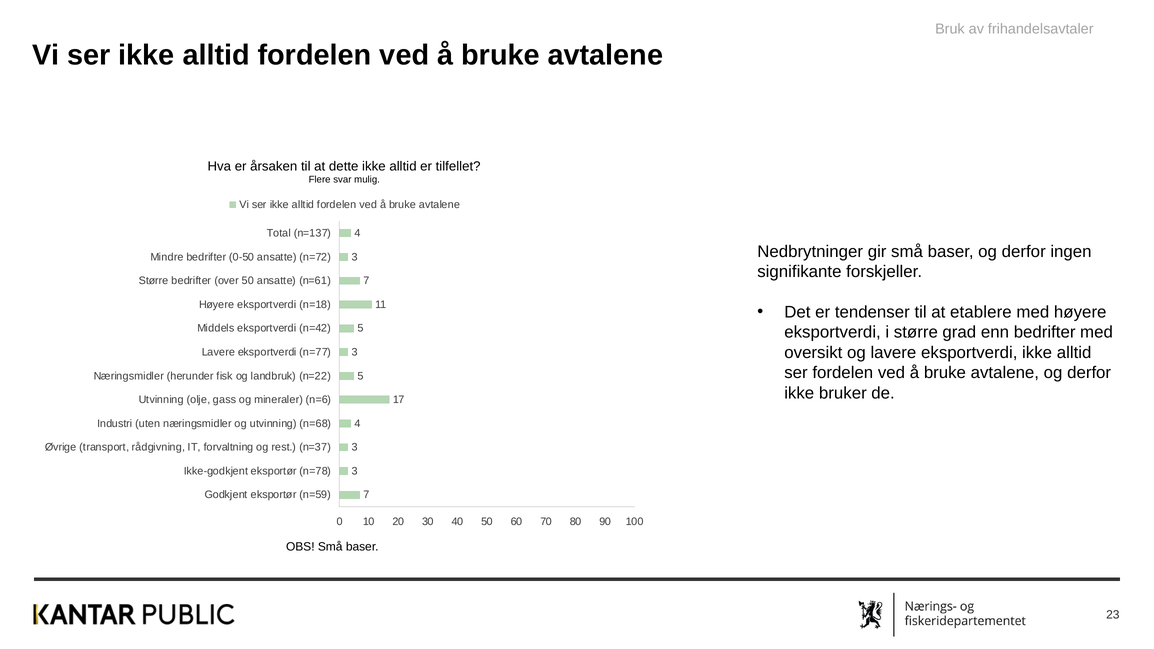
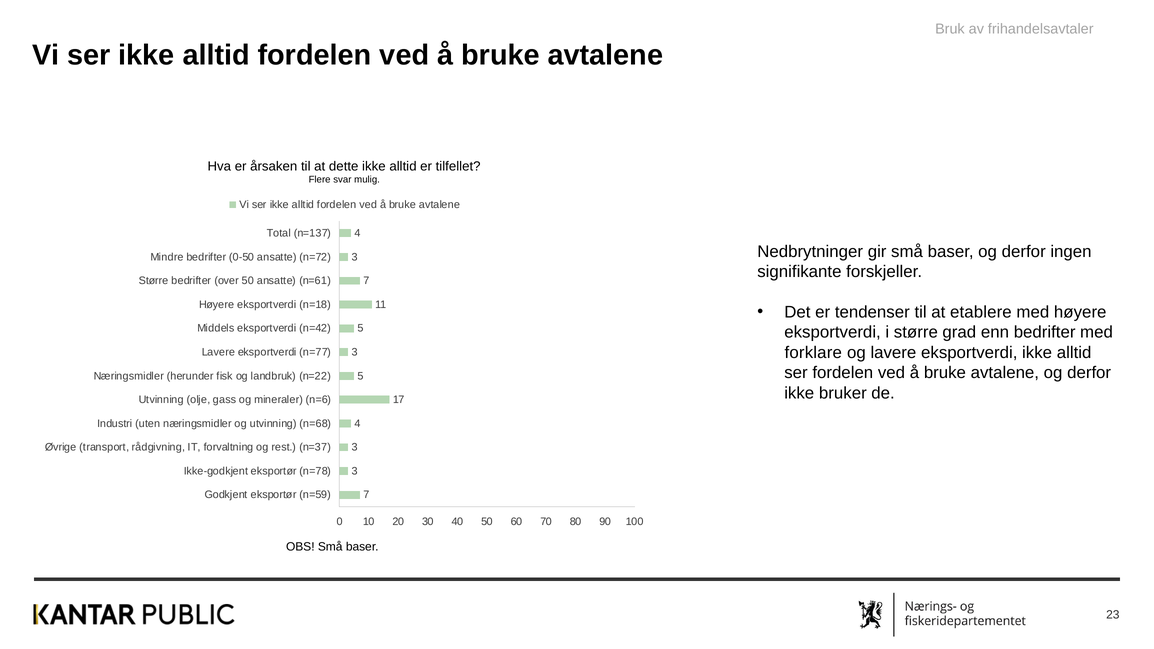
oversikt: oversikt -> forklare (813, 353)
